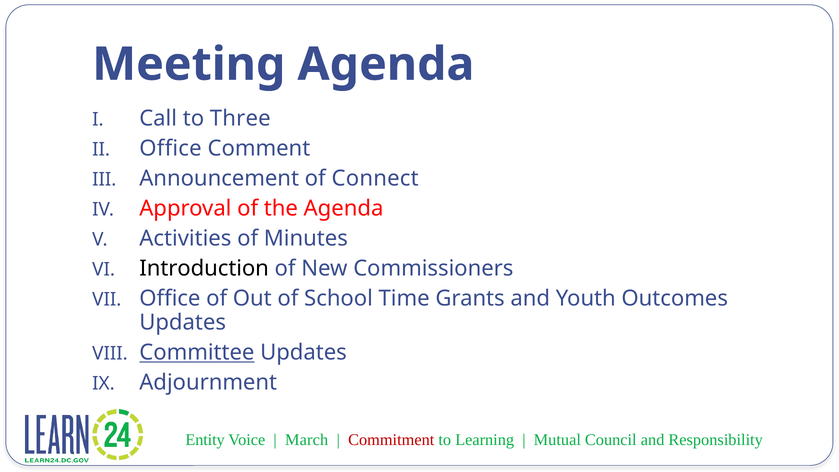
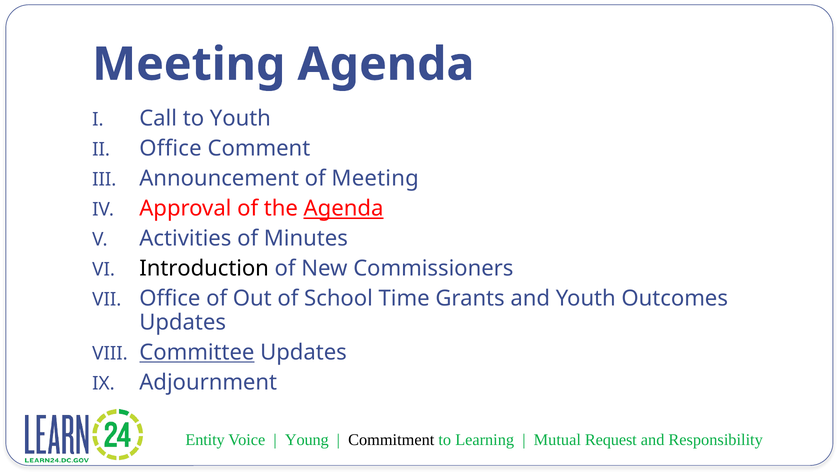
to Three: Three -> Youth (240, 119)
of Connect: Connect -> Meeting (375, 179)
Agenda underline: none -> present (344, 209)
March: March -> Young (307, 440)
Commitment colour: red -> black (391, 440)
Council: Council -> Request (611, 440)
